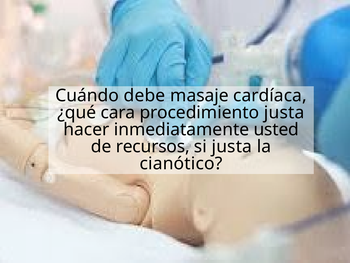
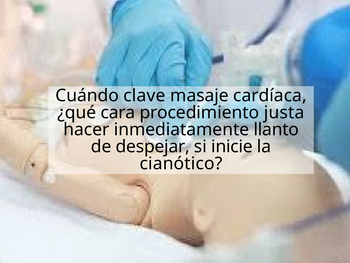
debe: debe -> clave (144, 95)
usted: usted -> llanto (276, 129)
recursos: recursos -> despejar (153, 146)
si justa: justa -> inicie (232, 146)
